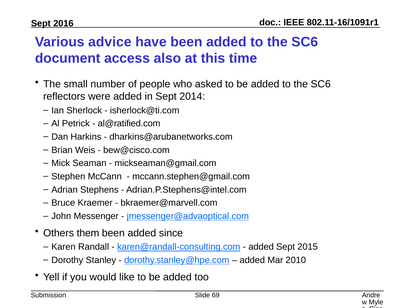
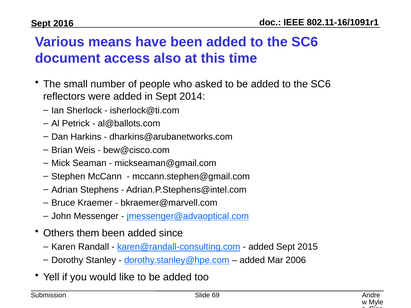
advice: advice -> means (110, 42)
al@ratified.com: al@ratified.com -> al@ballots.com (129, 124)
2010: 2010 -> 2006 (296, 260)
